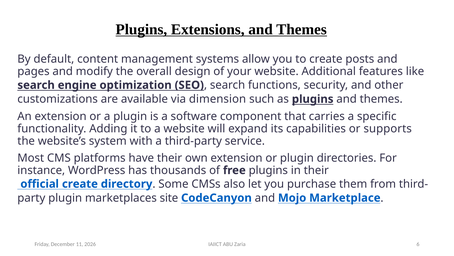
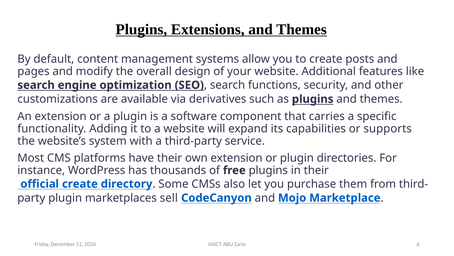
dimension: dimension -> derivatives (218, 99)
site: site -> sell (169, 197)
